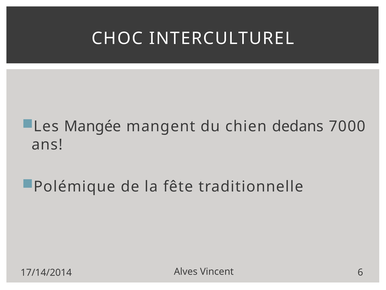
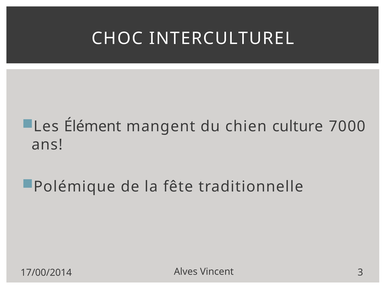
Mangée: Mangée -> Élément (93, 126)
dedans: dedans -> culture (298, 126)
17/14/2014: 17/14/2014 -> 17/00/2014 (46, 272)
6: 6 -> 3 (360, 272)
